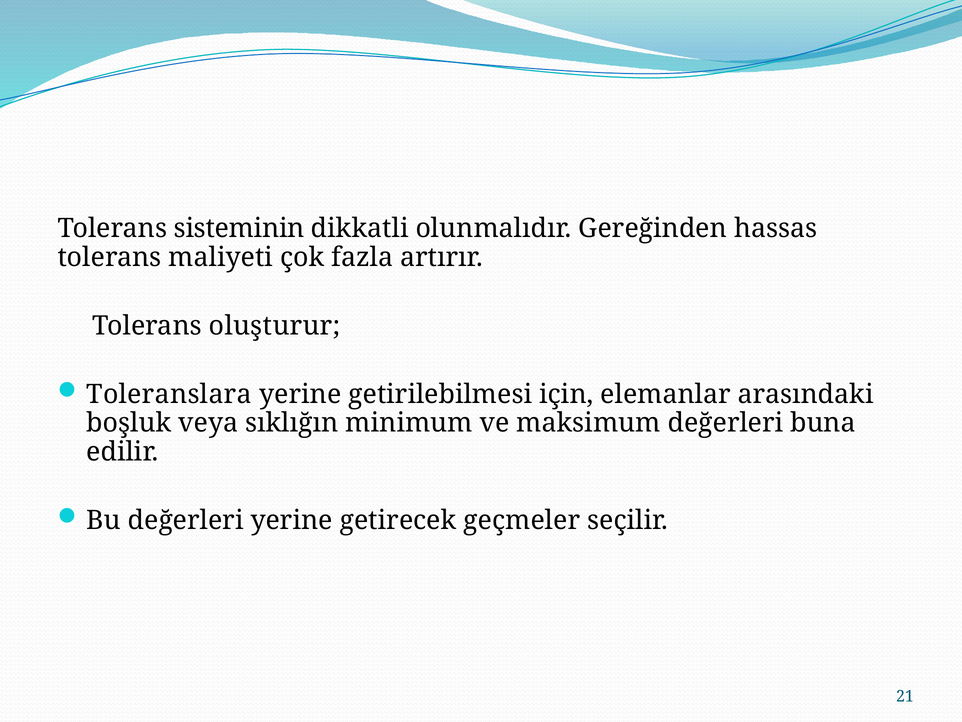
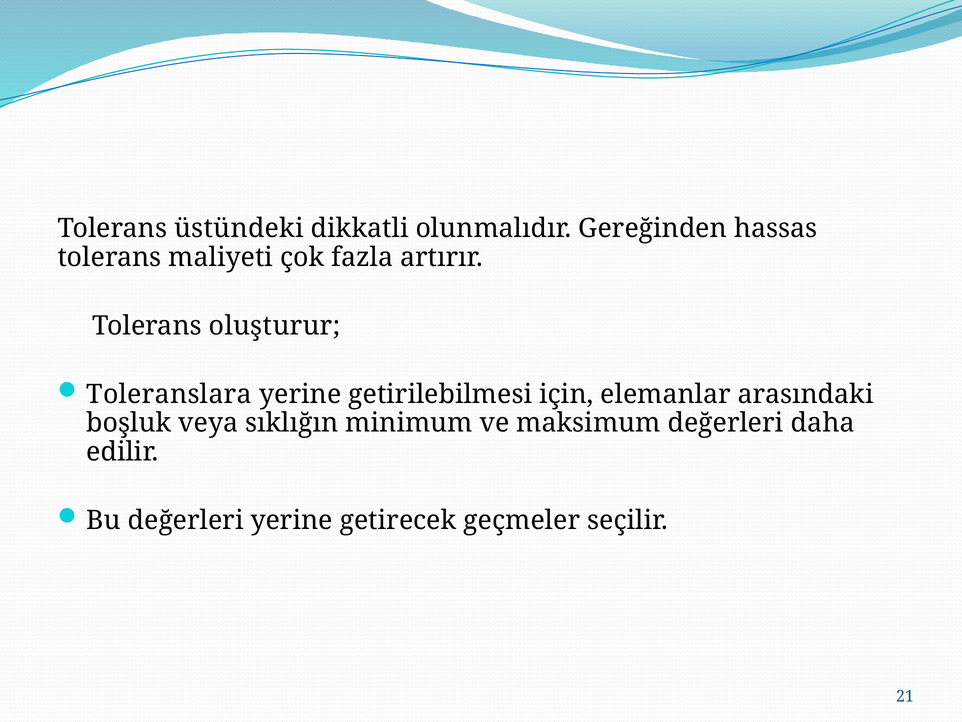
sisteminin: sisteminin -> üstündeki (239, 228)
buna: buna -> daha (823, 423)
